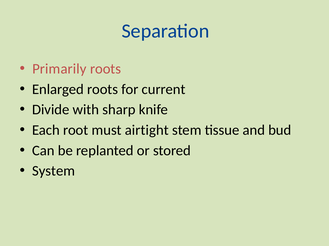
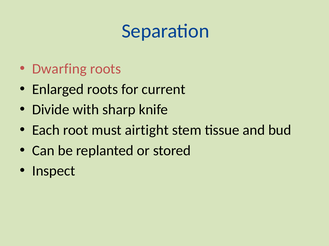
Primarily: Primarily -> Dwarfing (59, 69)
System: System -> Inspect (54, 171)
